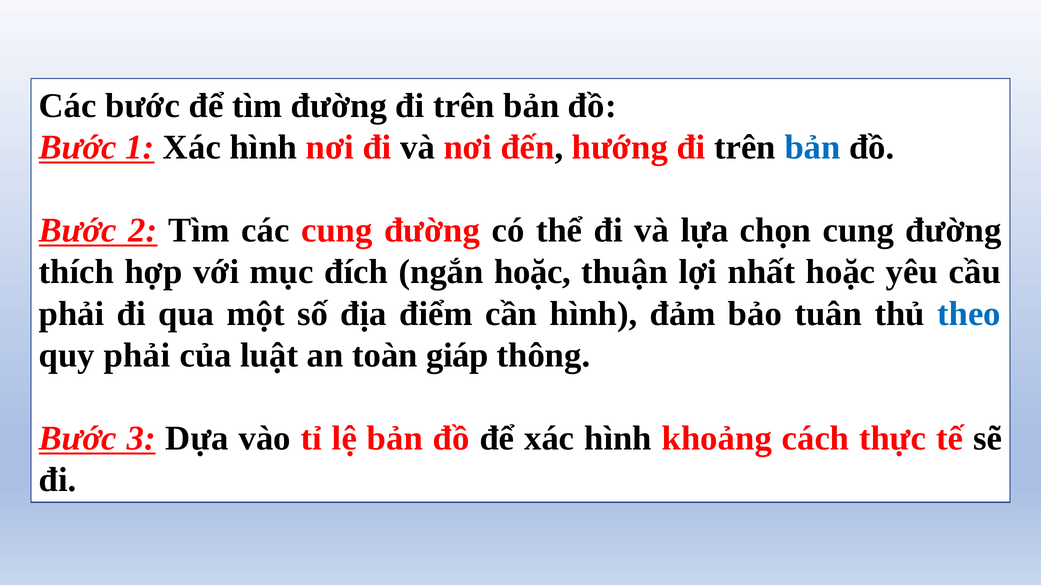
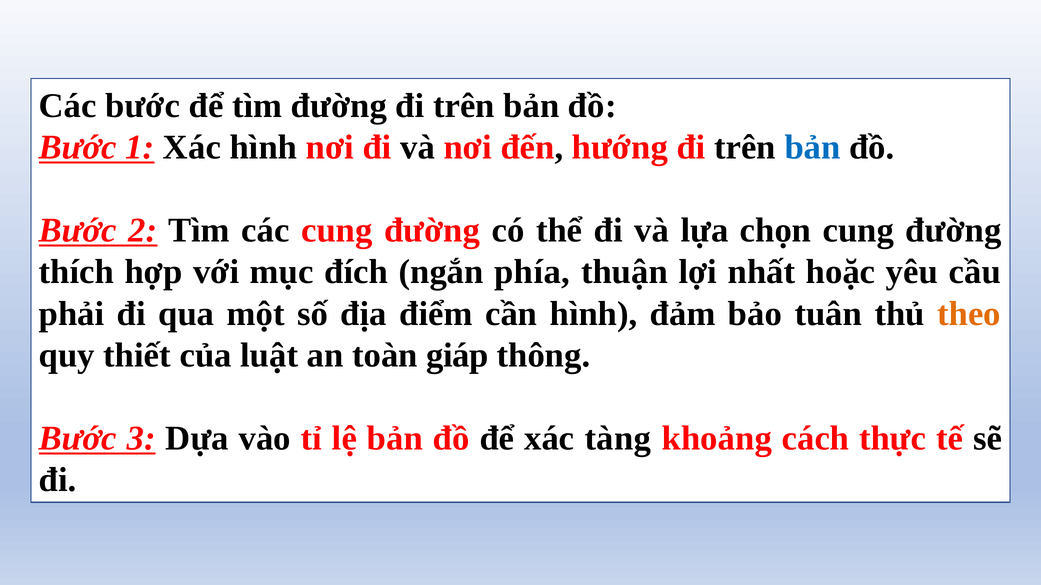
ngắn hoặc: hoặc -> phía (532, 272)
theo colour: blue -> orange (969, 314)
quy phải: phải -> thiết (137, 356)
để xác hình: hình -> tàng (618, 439)
